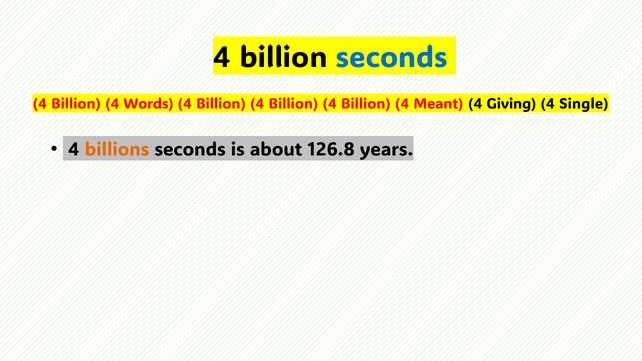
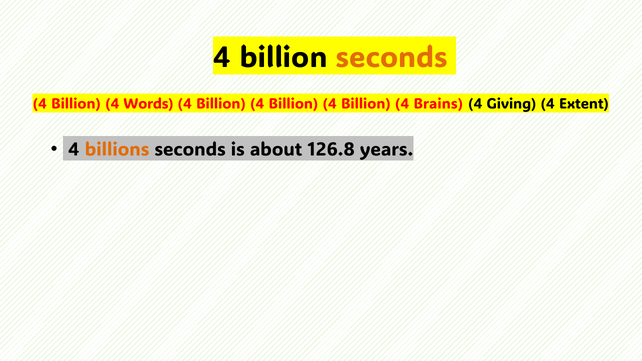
seconds colour: blue -> orange (392, 57)
Meant: Meant -> Brains (438, 104)
Single: Single -> Extent (584, 104)
